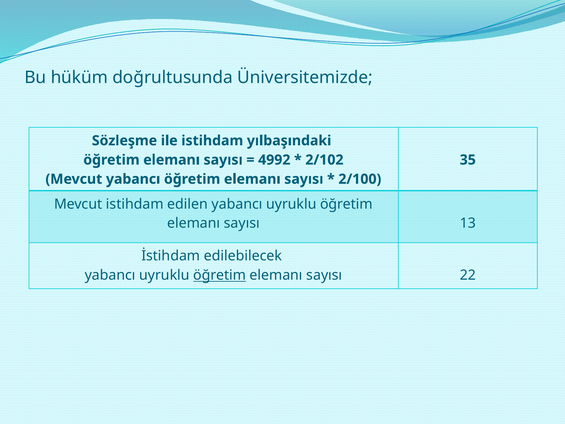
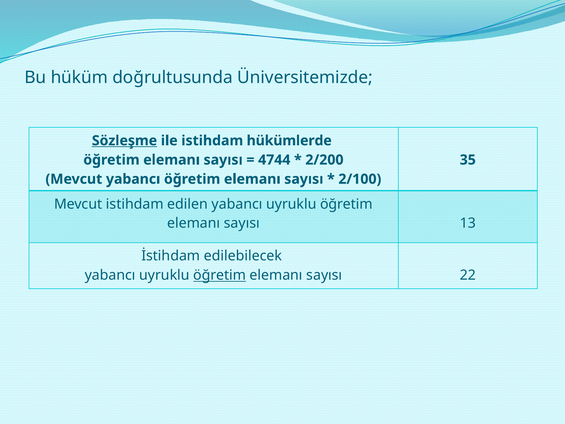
Sözleşme underline: none -> present (124, 141)
yılbaşındaki: yılbaşındaki -> hükümlerde (289, 141)
4992: 4992 -> 4744 (274, 160)
2/102: 2/102 -> 2/200 (324, 160)
